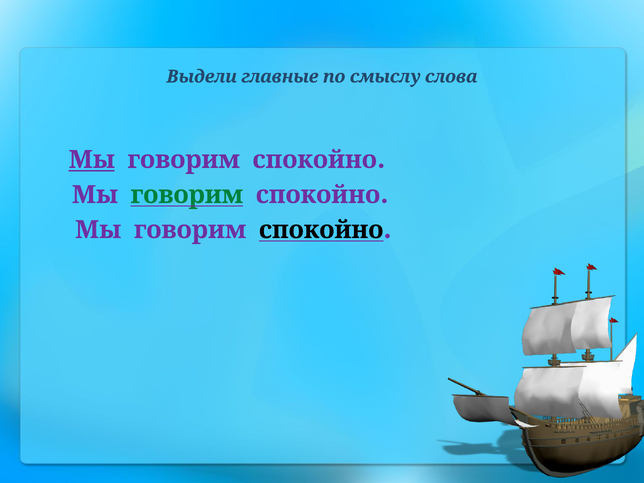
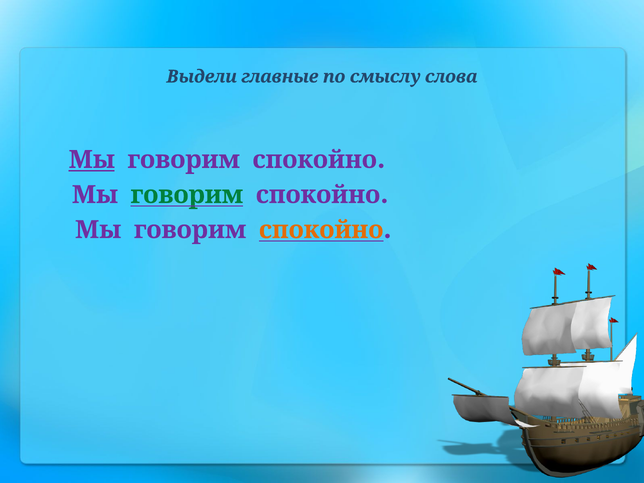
спокойно colour: black -> orange (321, 230)
